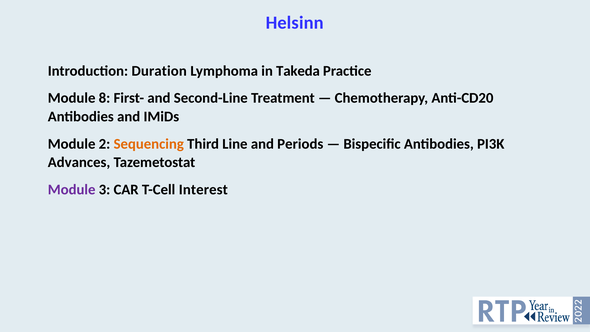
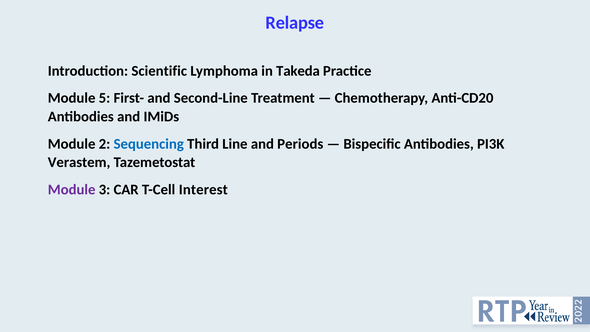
Helsinn: Helsinn -> Relapse (295, 23)
Duration: Duration -> Scientific (159, 71)
8: 8 -> 5 (104, 98)
Sequencing colour: orange -> blue (149, 144)
Advances: Advances -> Verastem (79, 162)
